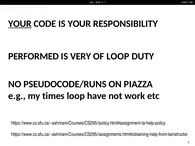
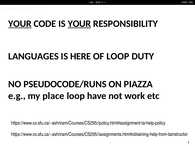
YOUR underline: none -> present (79, 24)
PERFORMED: PERFORMED -> LANGUAGES (33, 56)
VERY: VERY -> HERE (81, 56)
times: times -> place (53, 96)
